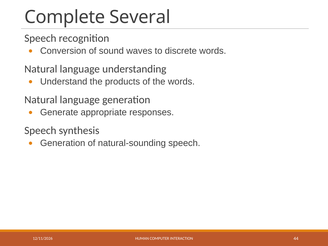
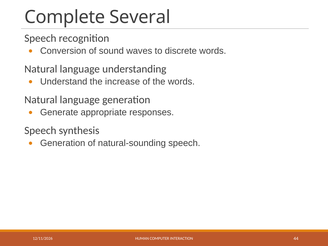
products: products -> increase (122, 82)
